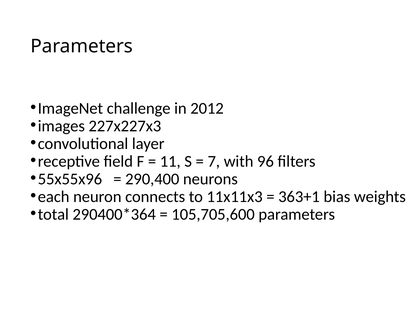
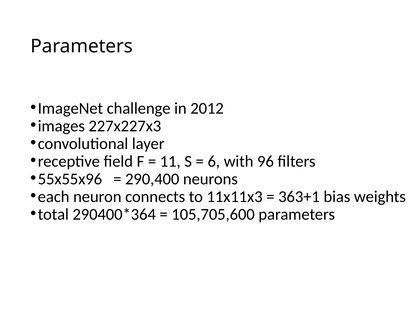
7: 7 -> 6 (214, 161)
